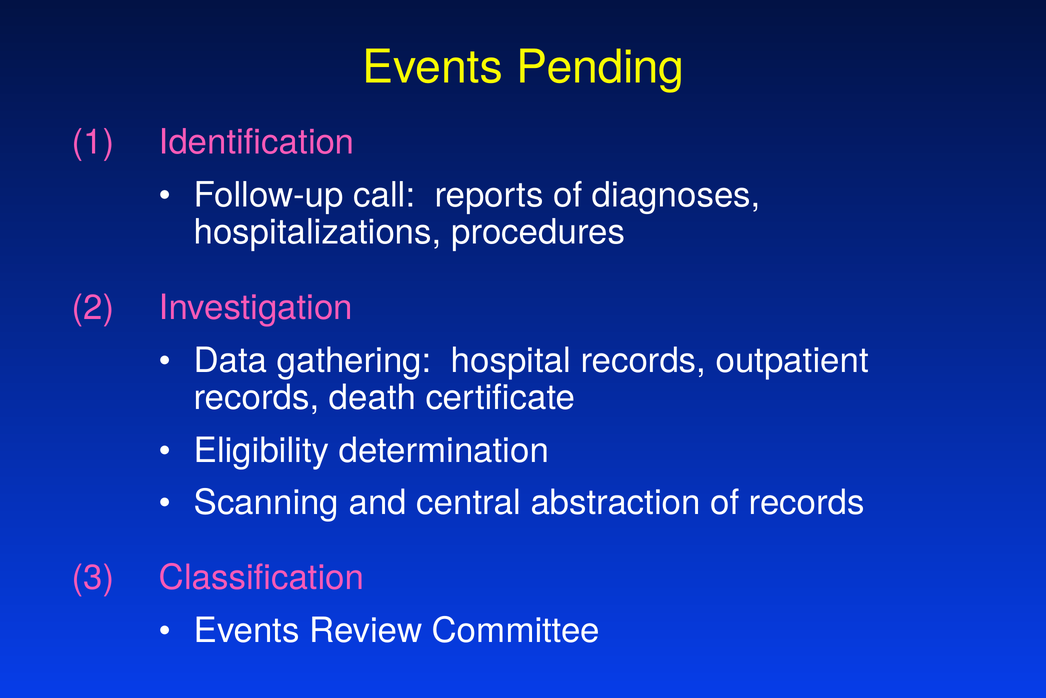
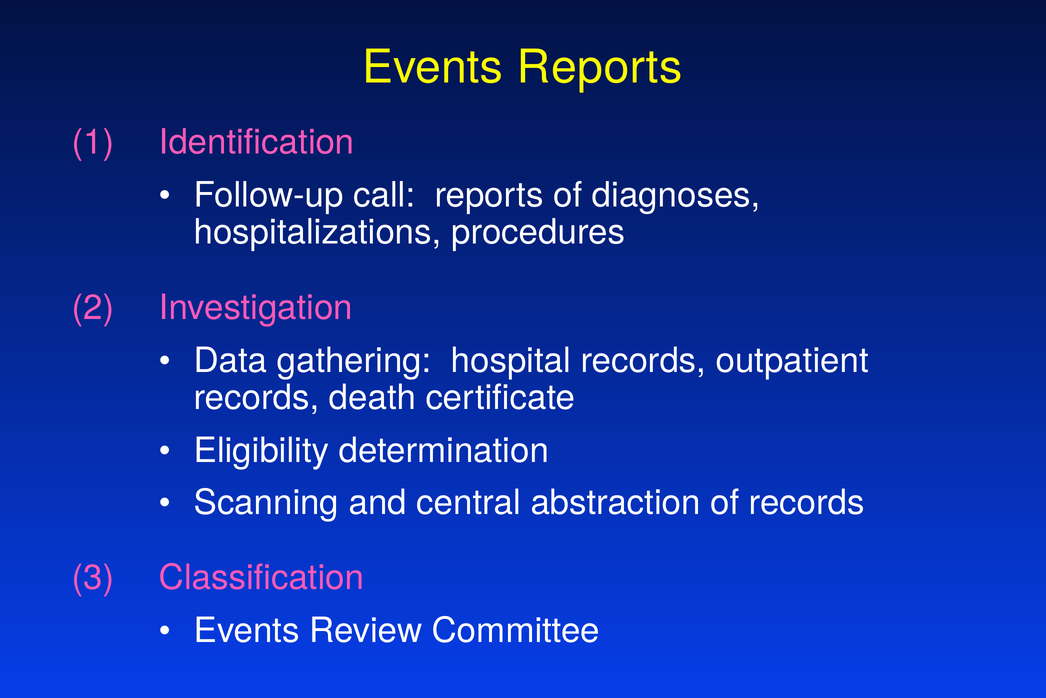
Events Pending: Pending -> Reports (600, 67)
